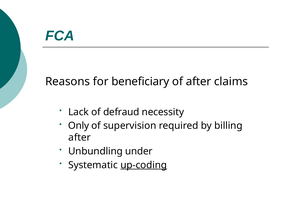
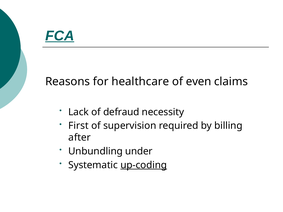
FCA underline: none -> present (60, 36)
beneficiary: beneficiary -> healthcare (140, 82)
of after: after -> even (199, 82)
Only: Only -> First (78, 126)
